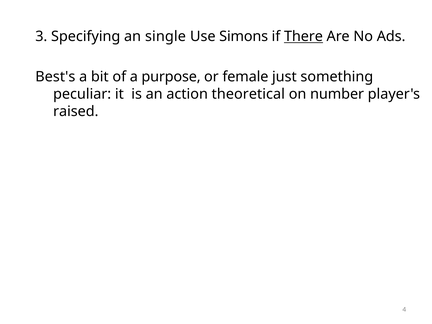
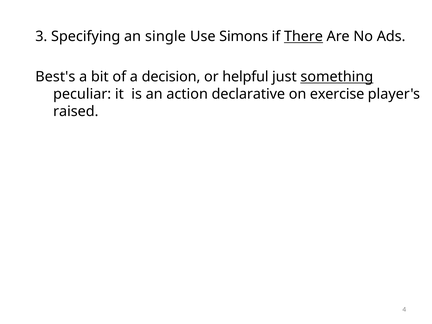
purpose: purpose -> decision (171, 77)
female: female -> helpful (245, 77)
something underline: none -> present (337, 77)
theoretical: theoretical -> declarative (248, 94)
number: number -> exercise (337, 94)
